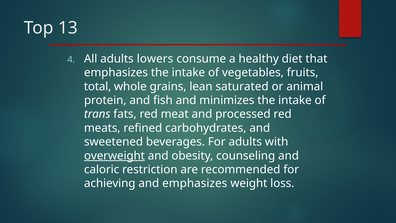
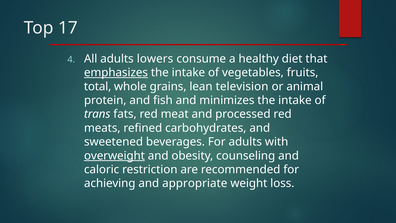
13: 13 -> 17 (68, 28)
emphasizes underline: none -> present (116, 73)
saturated: saturated -> television (242, 86)
and emphasizes: emphasizes -> appropriate (195, 183)
